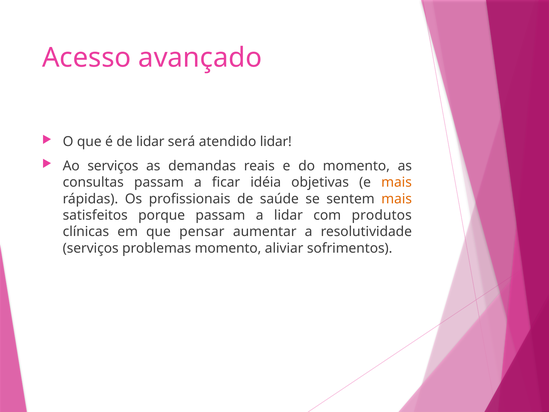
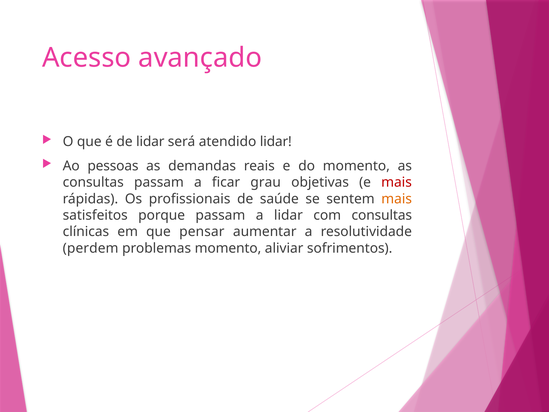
Ao serviços: serviços -> pessoas (113, 166)
idéia: idéia -> grau (266, 182)
mais colour: orange -> red (397, 182)
com produtos: produtos -> consultas (382, 215)
serviços: serviços -> perdem (91, 248)
